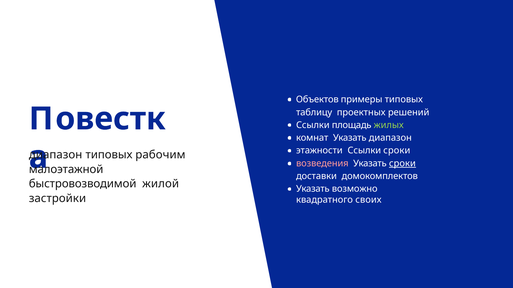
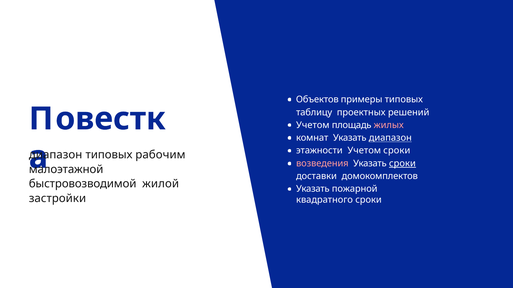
Ссылки: Ссылки -> Учетом (313, 125)
жилых colour: light green -> pink (389, 125)
диапазон underline: none -> present (390, 138)
этажности Ссылки: Ссылки -> Учетом (364, 151)
возможно: возможно -> пожарной (355, 189)
квадратного своих: своих -> сроки (369, 200)
